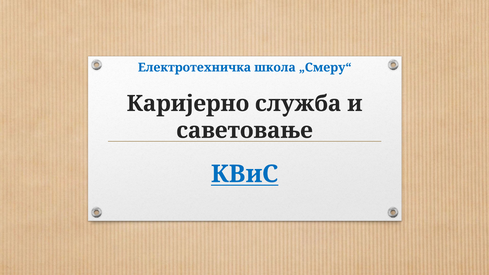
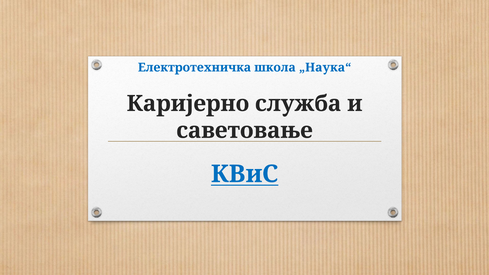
„Смеру“: „Смеру“ -> „Наука“ (325, 67)
